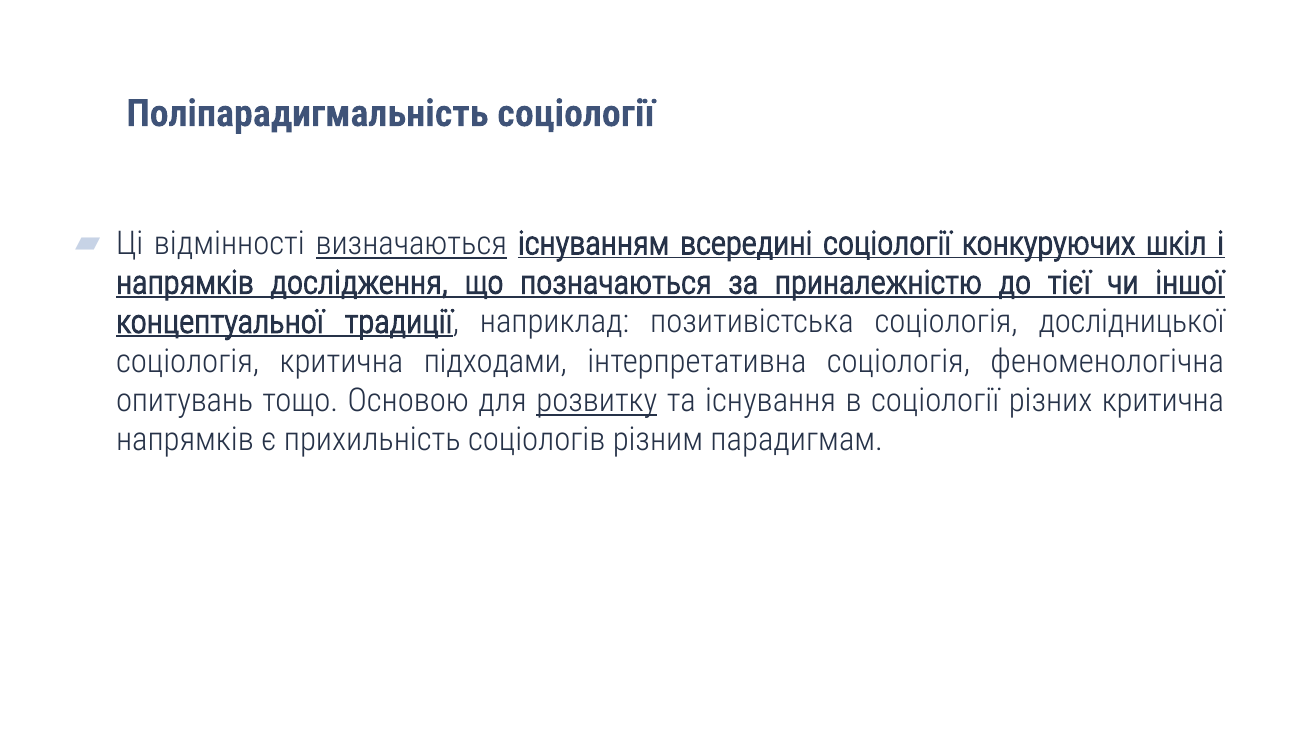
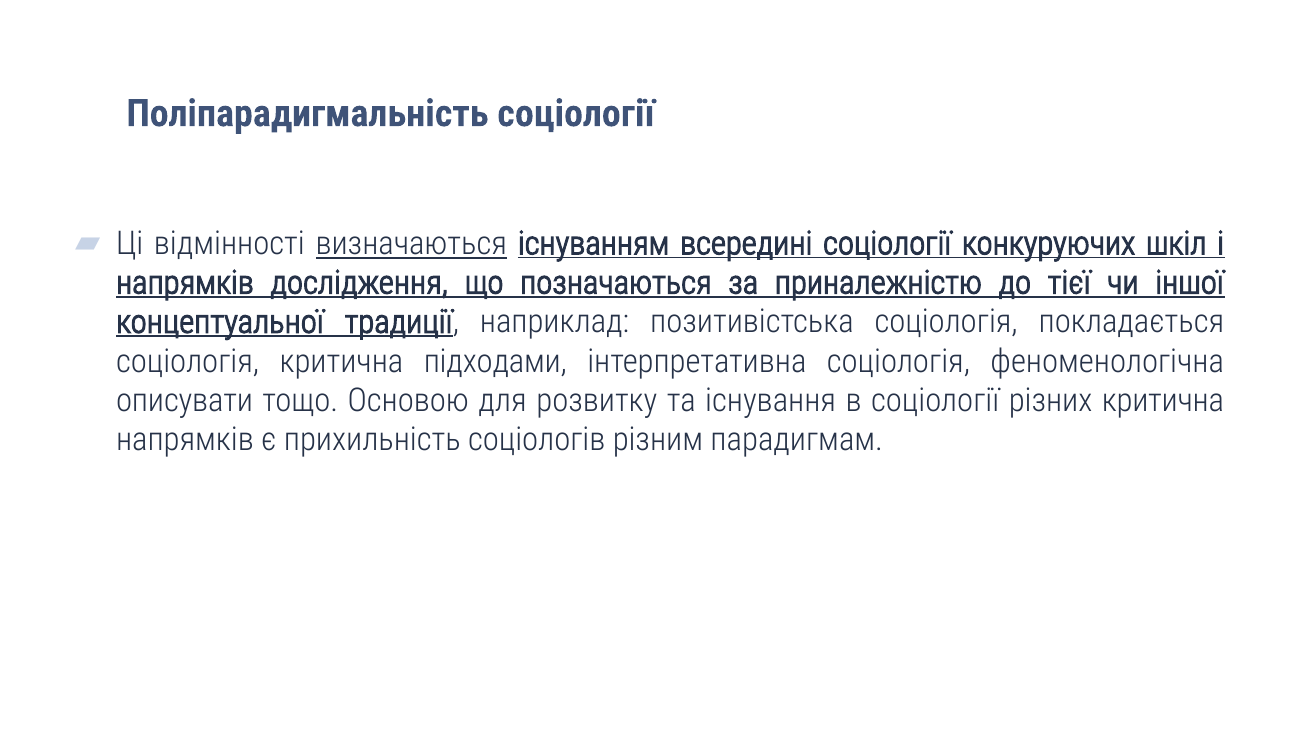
дослідницької: дослідницької -> покладається (1131, 322)
опитувань: опитувань -> описувати (185, 400)
розвитку underline: present -> none (597, 400)
